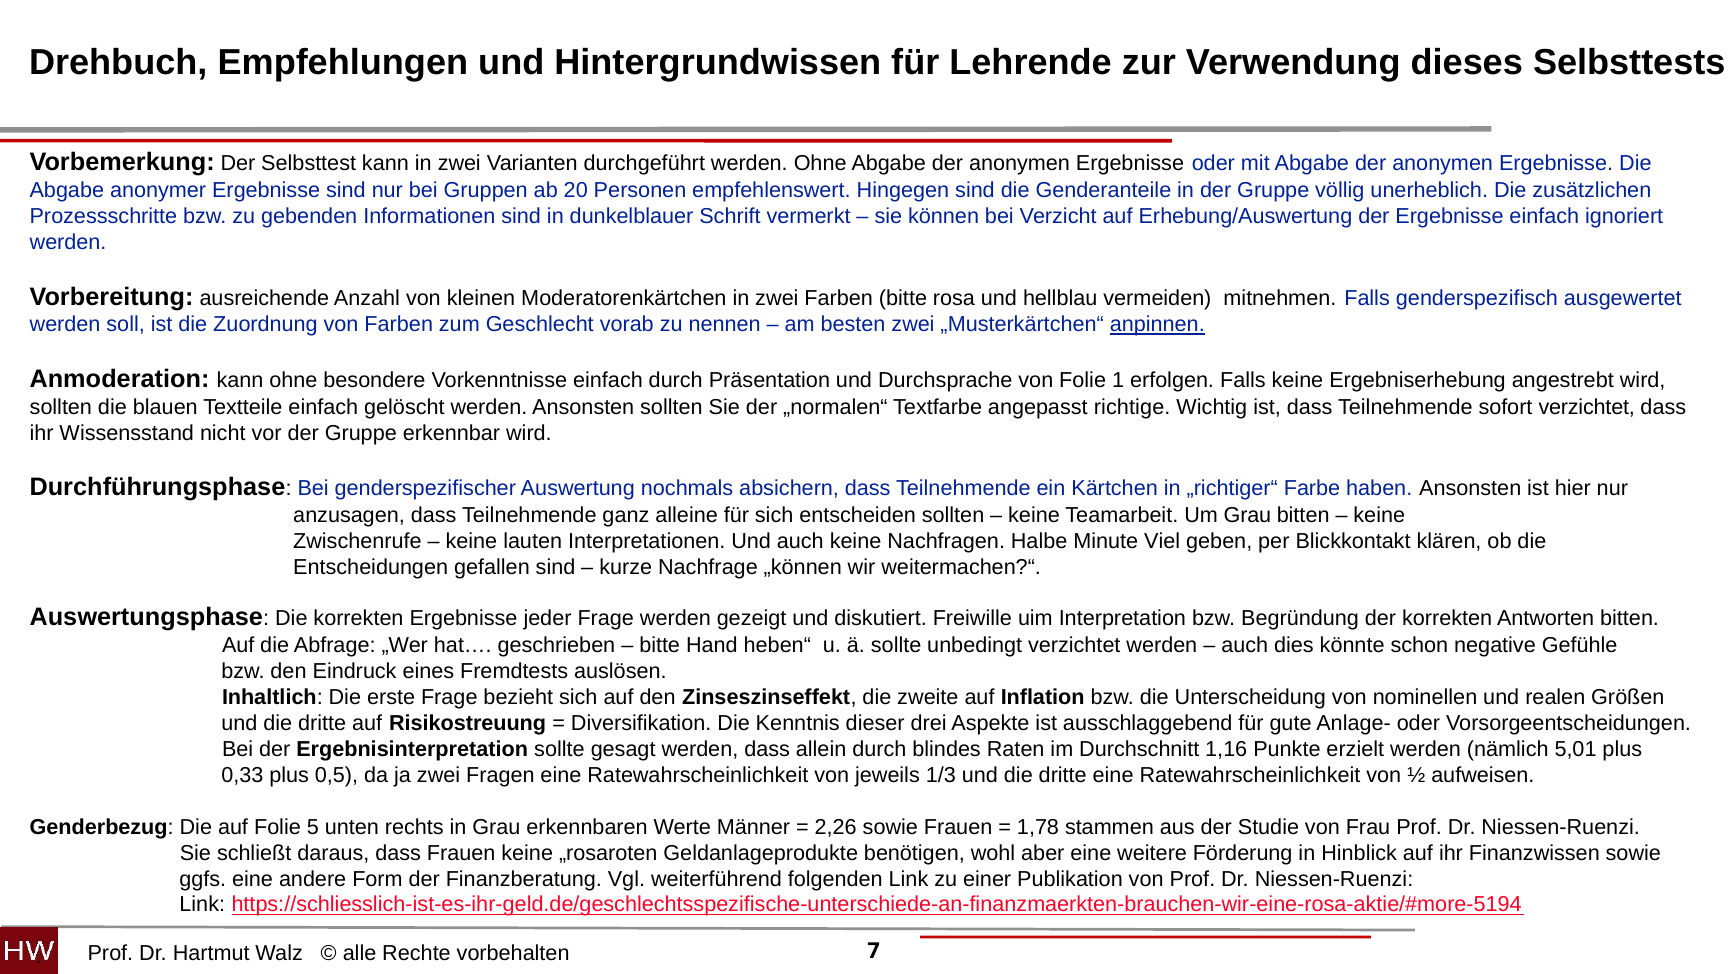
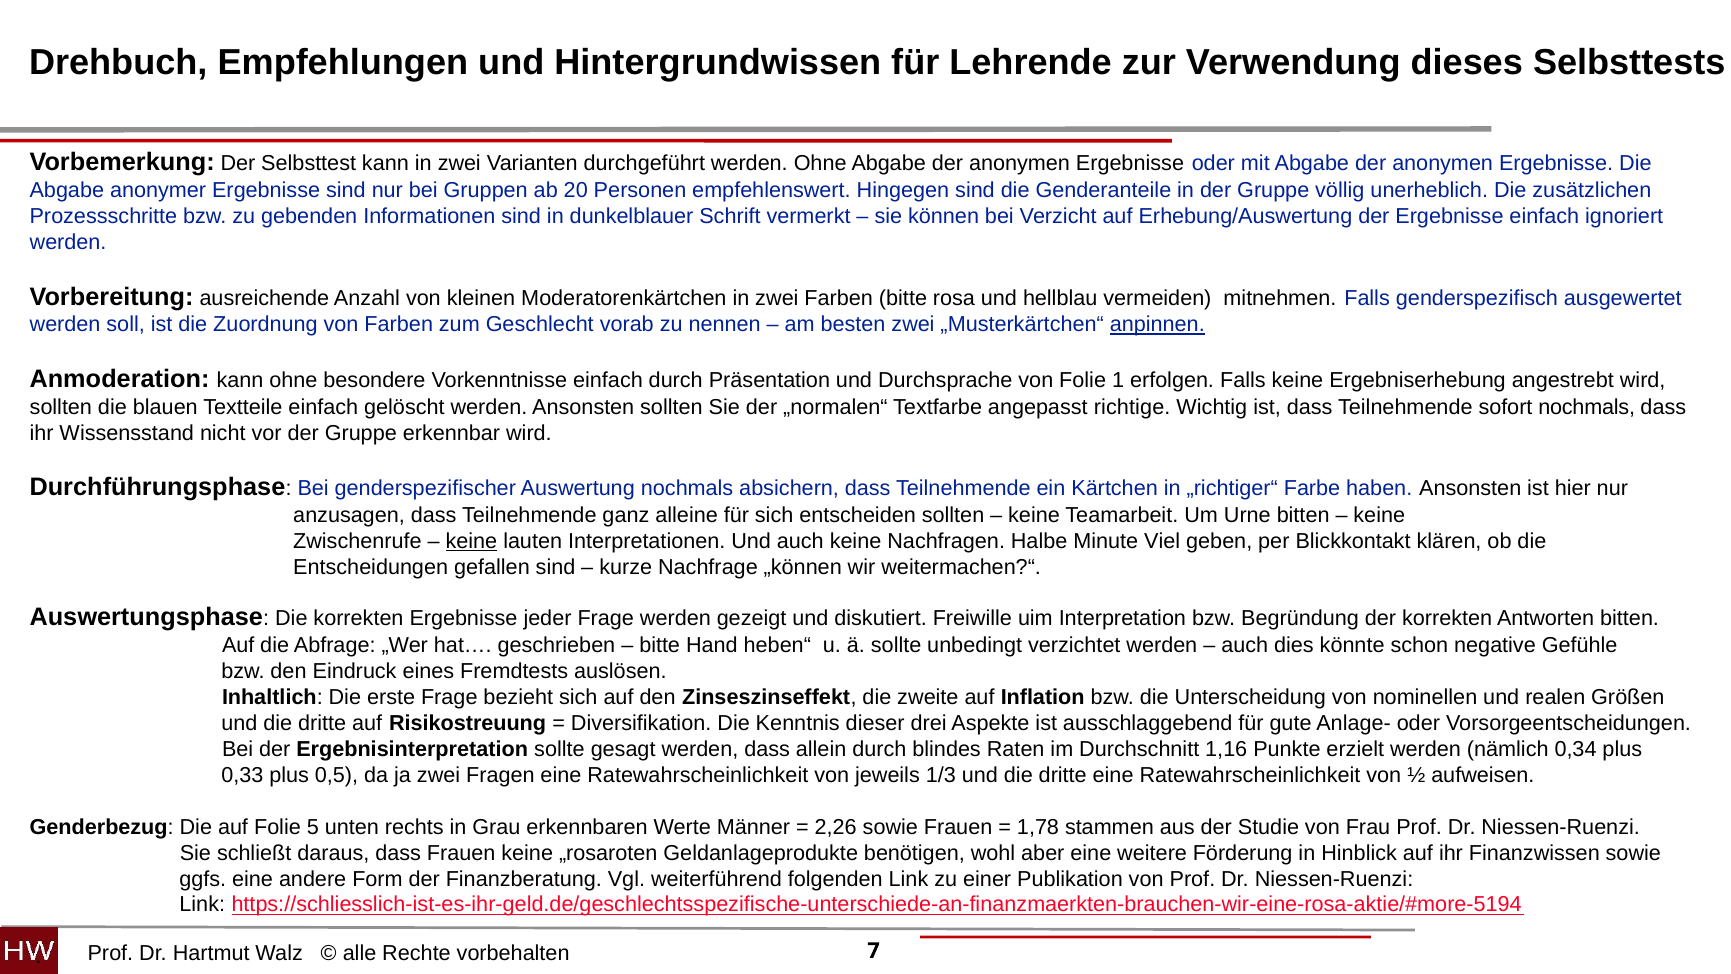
sofort verzichtet: verzichtet -> nochmals (1587, 407)
Um Grau: Grau -> Urne (1247, 515)
keine underline: none -> present (471, 541)
5,01: 5,01 -> 0,34 (1576, 749)
